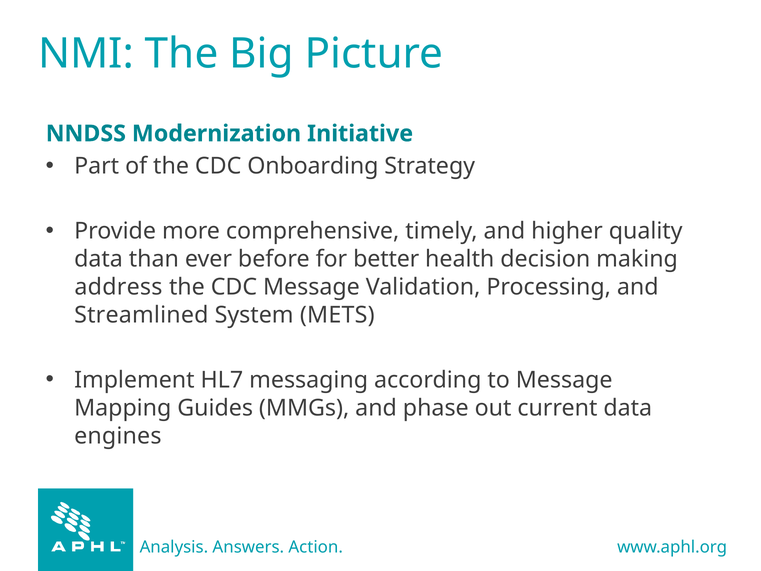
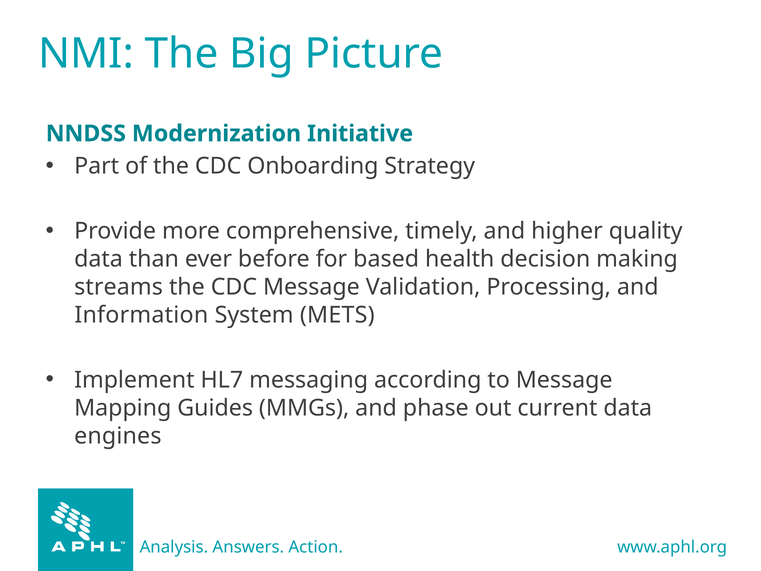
better: better -> based (386, 259)
address: address -> streams (119, 287)
Streamlined: Streamlined -> Information (141, 315)
